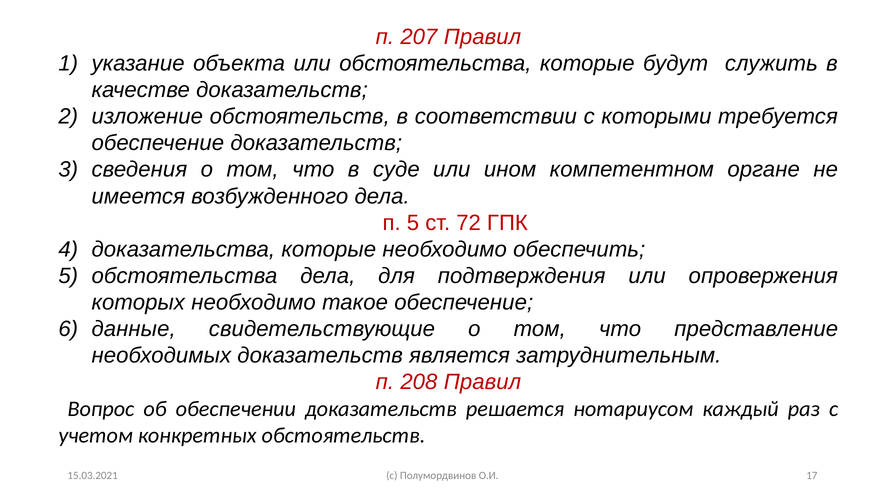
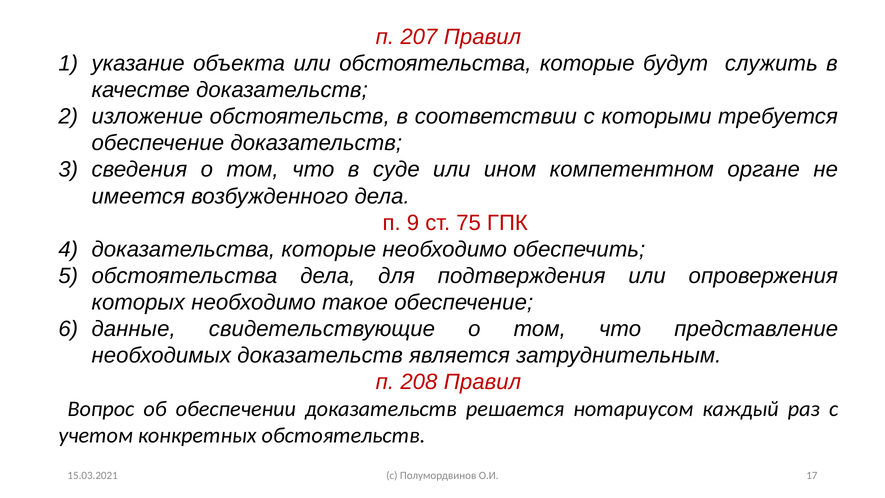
п 5: 5 -> 9 (413, 223)
72: 72 -> 75 (469, 223)
